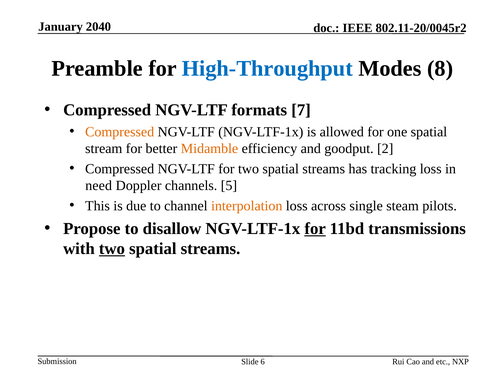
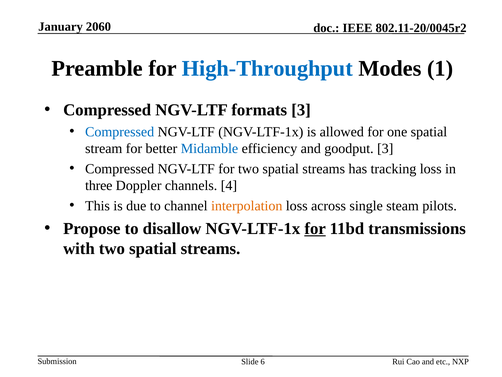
2040: 2040 -> 2060 (98, 27)
8: 8 -> 1 (440, 68)
formats 7: 7 -> 3 (301, 110)
Compressed colour: orange -> blue (120, 132)
Midamble colour: orange -> blue (209, 148)
goodput 2: 2 -> 3 (385, 148)
need: need -> three (99, 185)
5: 5 -> 4 (229, 185)
two underline: present -> none (112, 248)
